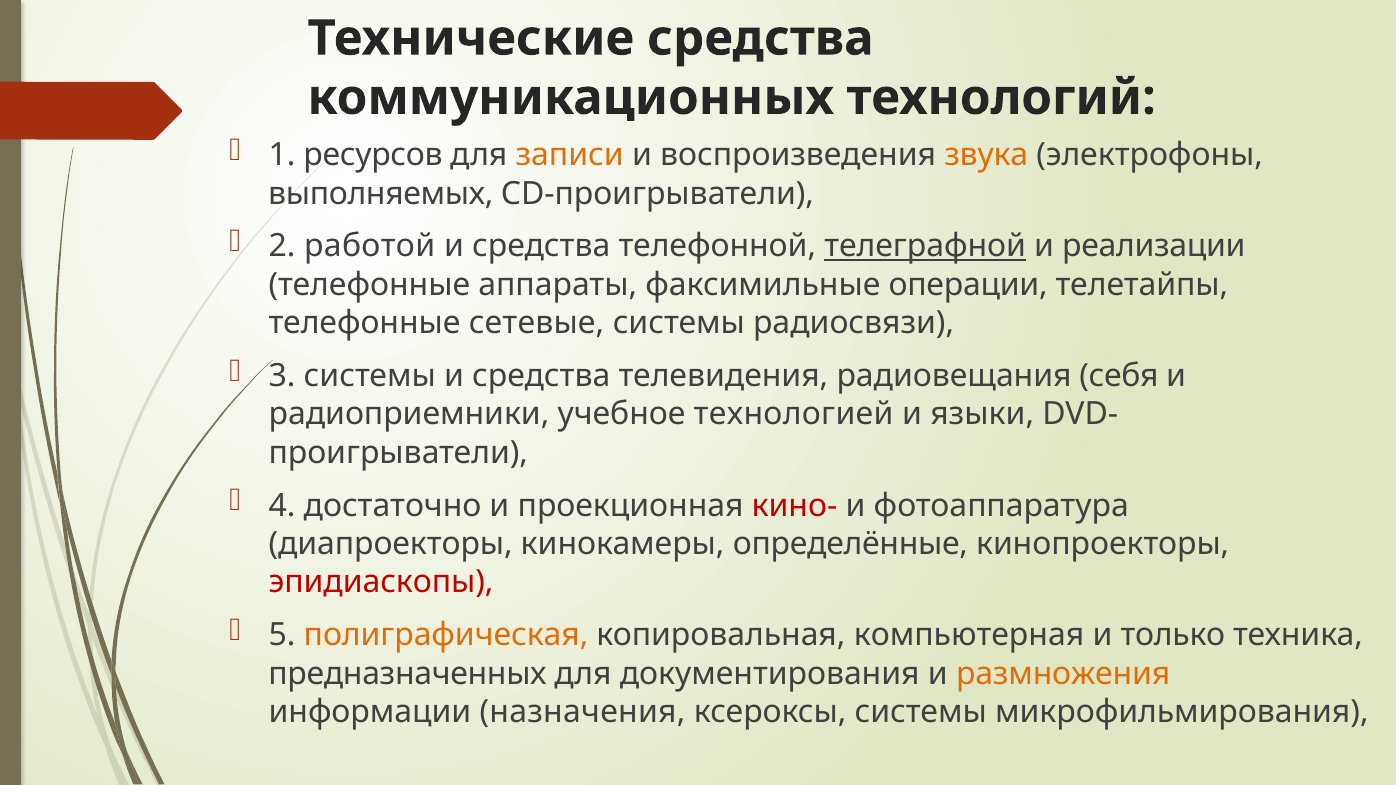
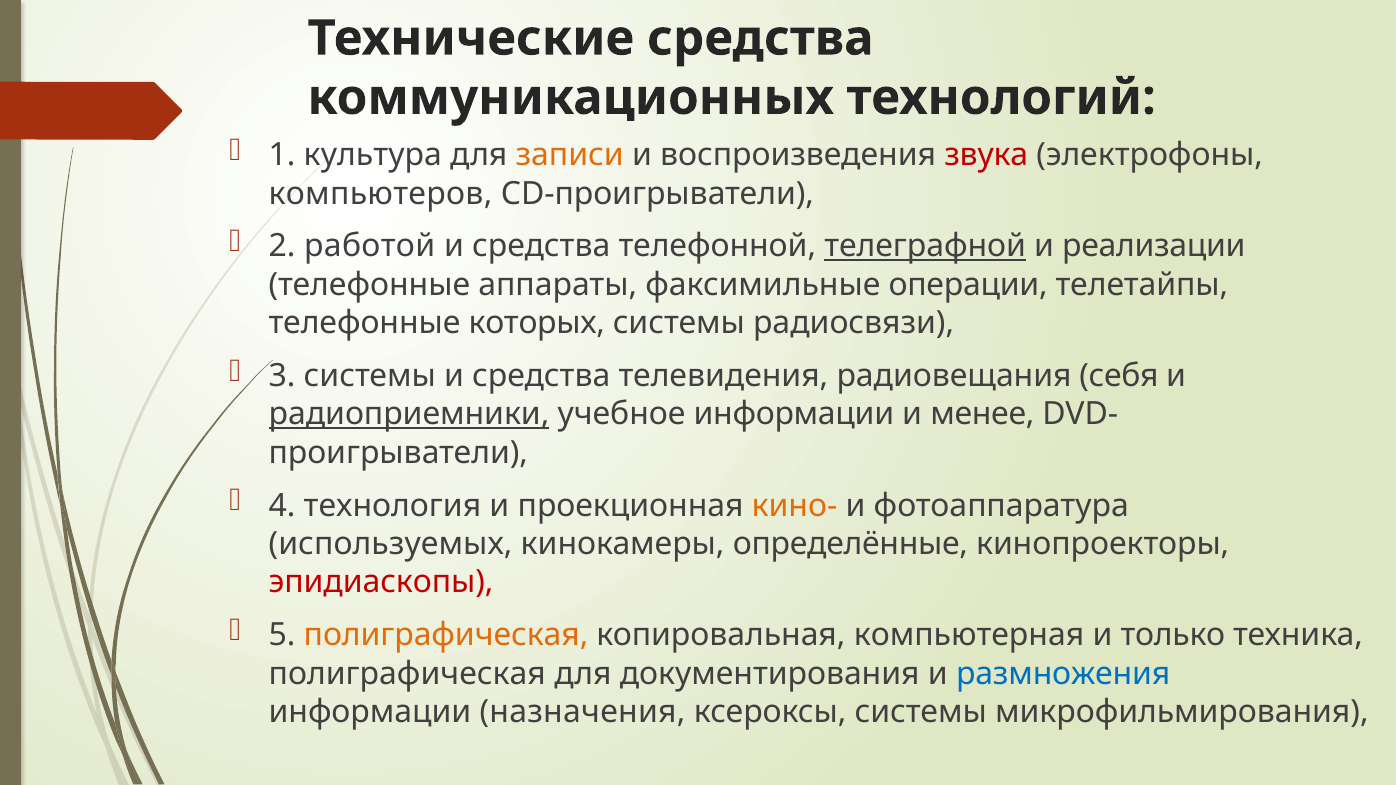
ресурсов: ресурсов -> культура (373, 155)
звука colour: orange -> red (986, 155)
выполняемых: выполняемых -> компьютеров (380, 194)
сетевые: сетевые -> которых (537, 323)
радиоприемники underline: none -> present (409, 415)
учебное технологией: технологией -> информации (794, 415)
языки: языки -> менее (982, 415)
достаточно: достаточно -> технология (392, 506)
кино- colour: red -> orange (795, 506)
диапроекторы: диапроекторы -> используемых (391, 544)
предназначенных: предназначенных -> полиграфическая (407, 674)
размножения colour: orange -> blue (1063, 674)
